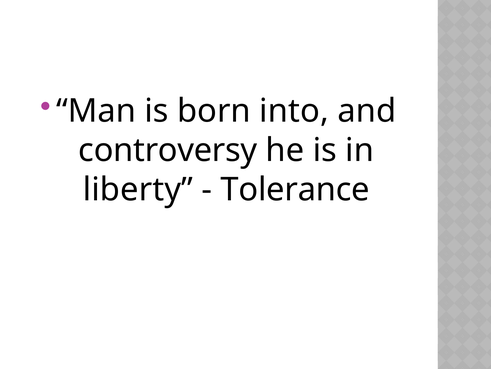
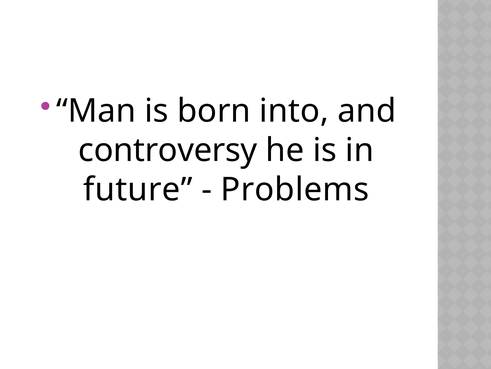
liberty: liberty -> future (138, 189)
Tolerance: Tolerance -> Problems (295, 189)
